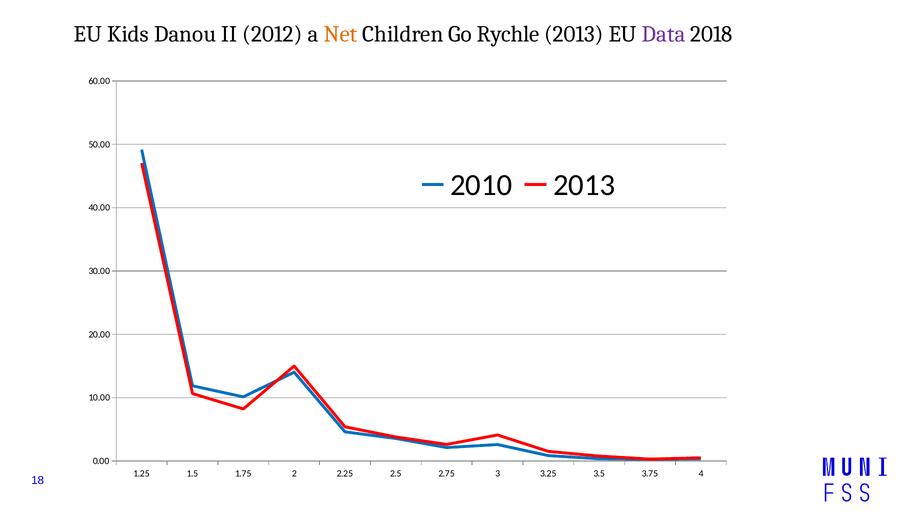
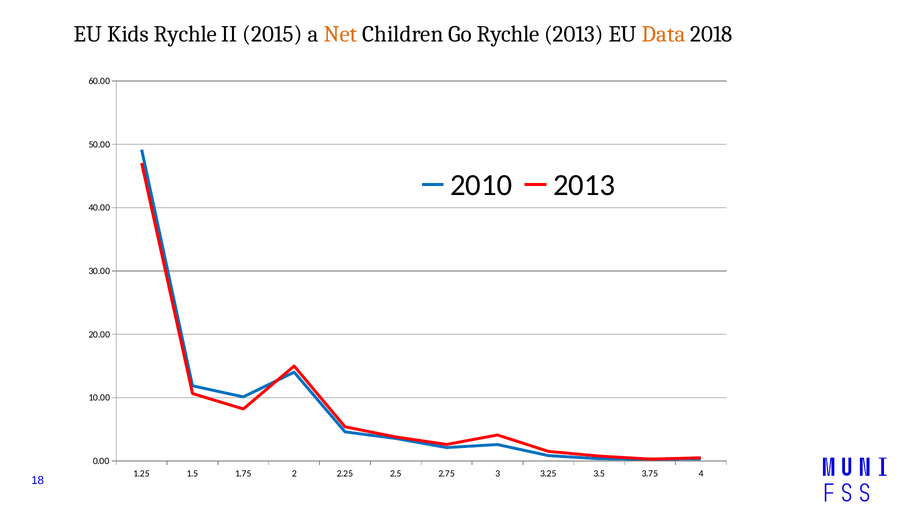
Kids Danou: Danou -> Rychle (185, 34)
2012: 2012 -> 2015 (272, 34)
Data colour: purple -> orange (664, 34)
